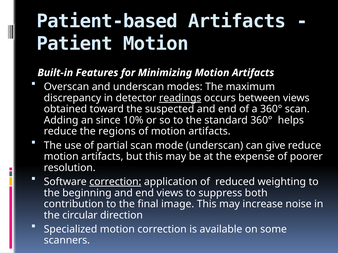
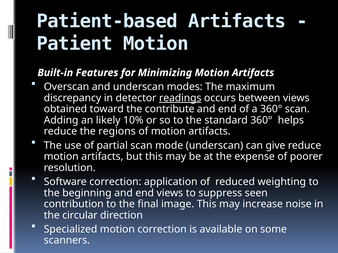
suspected: suspected -> contribute (170, 109)
since: since -> likely (108, 120)
correction underline: present -> none (115, 182)
both: both -> seen (256, 193)
